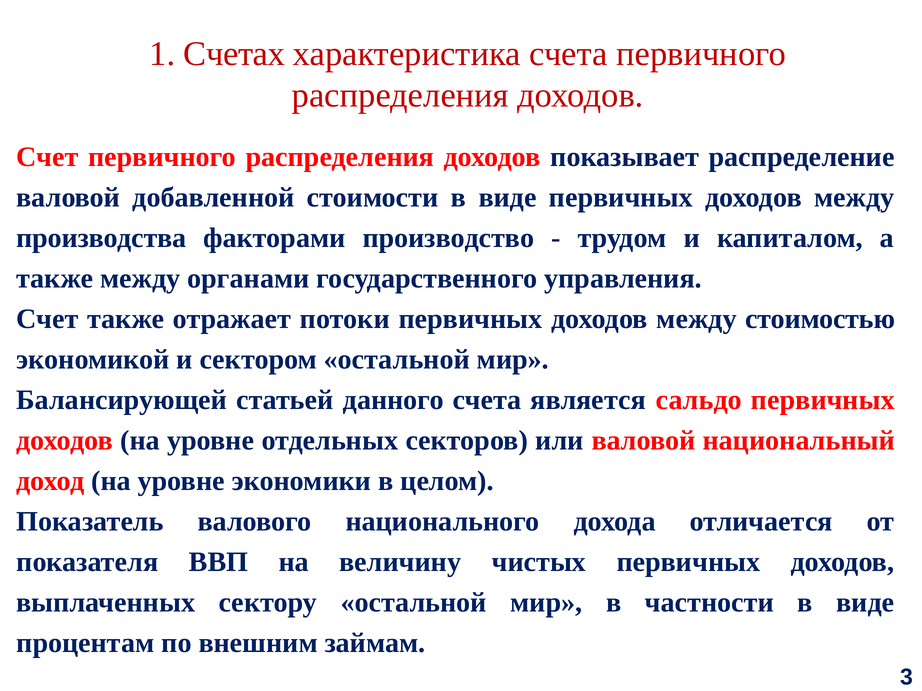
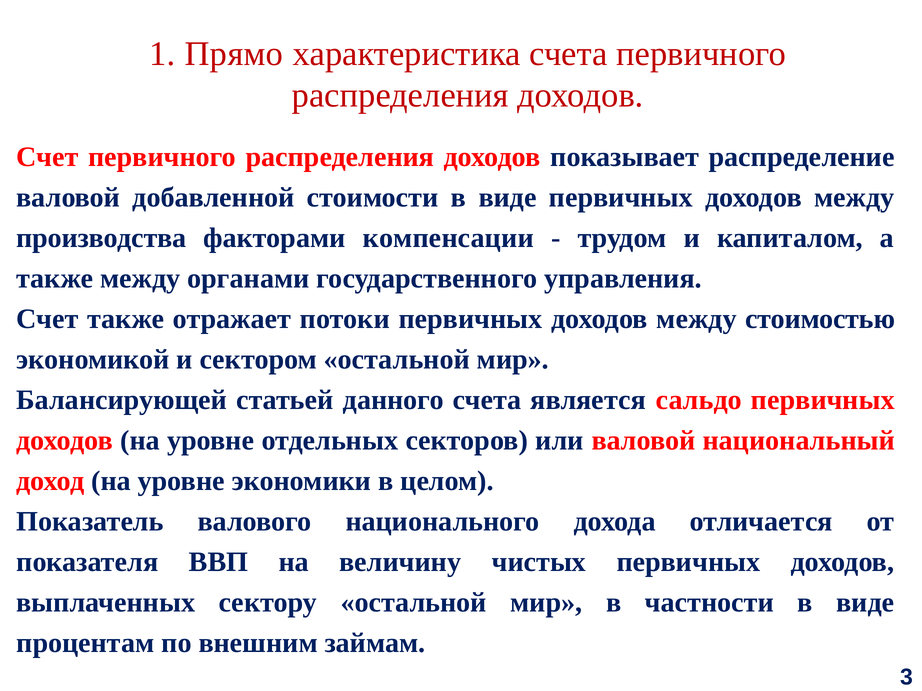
Счетах: Счетах -> Прямо (234, 54)
производство: производство -> компенсации (448, 238)
